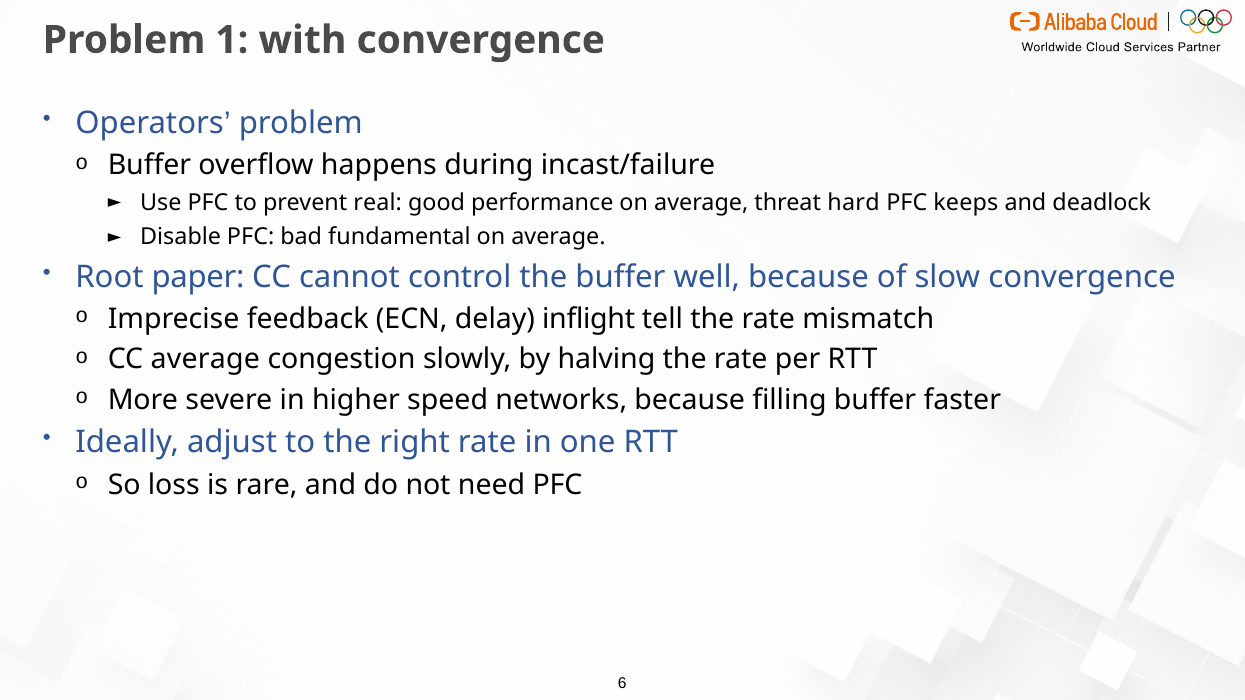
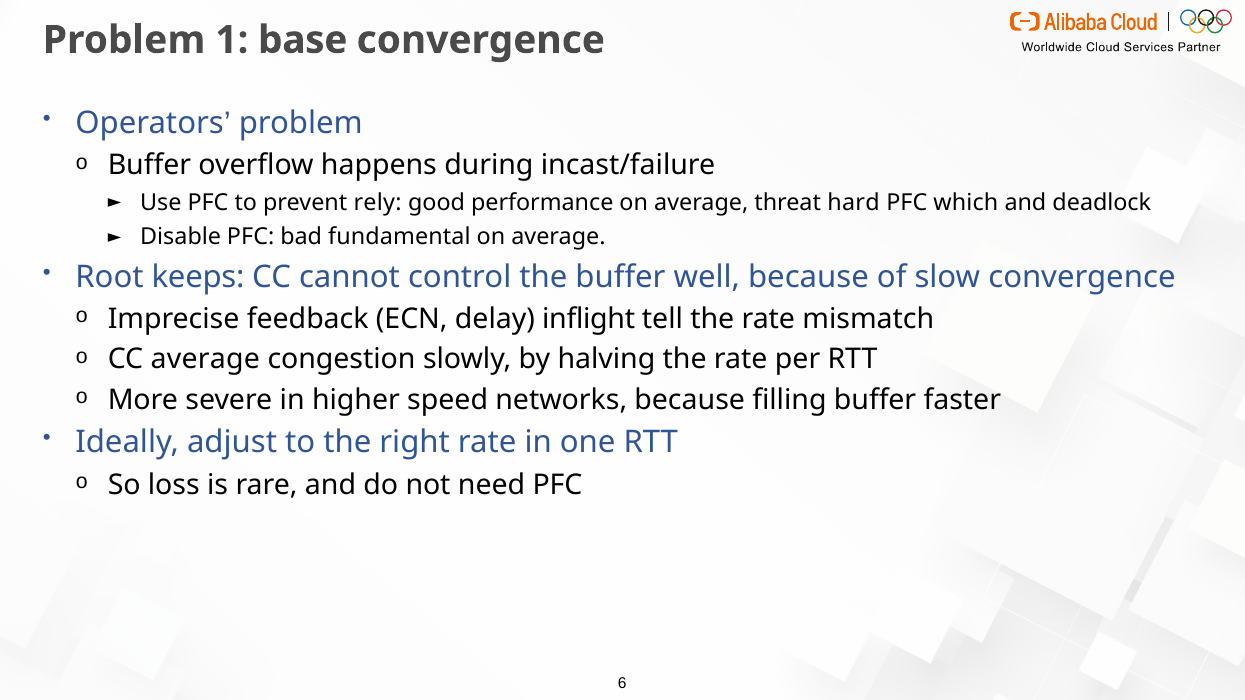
with: with -> base (303, 40)
real: real -> rely (378, 203)
keeps: keeps -> which (966, 203)
paper: paper -> keeps (198, 277)
